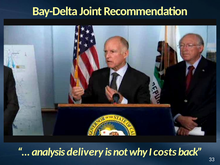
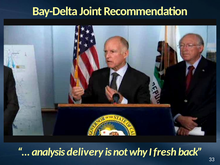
costs: costs -> fresh (165, 152)
